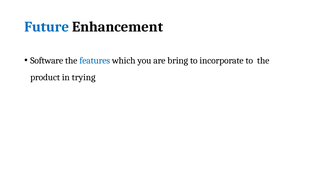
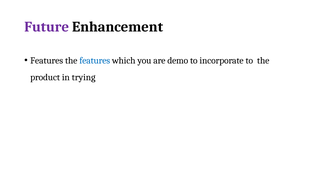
Future colour: blue -> purple (47, 27)
Software: Software -> Features (47, 61)
bring: bring -> demo (178, 61)
